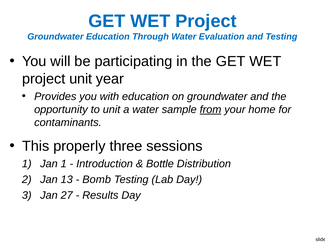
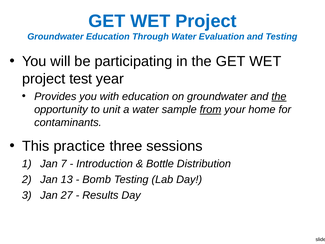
project unit: unit -> test (81, 79)
the underline: none -> present (279, 96)
properly: properly -> practice (79, 146)
Jan 1: 1 -> 7 (64, 164)
